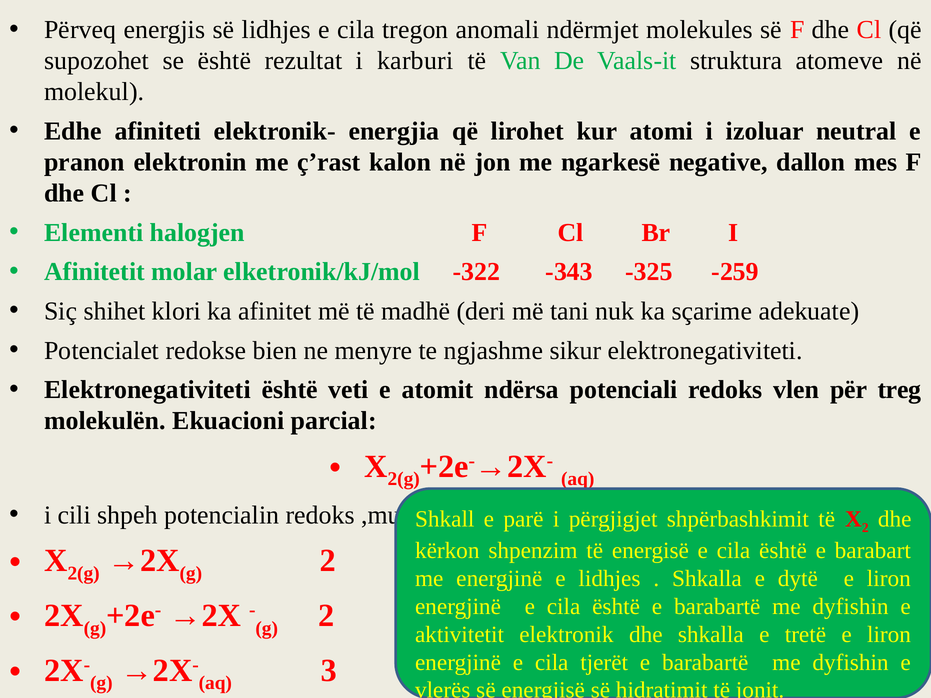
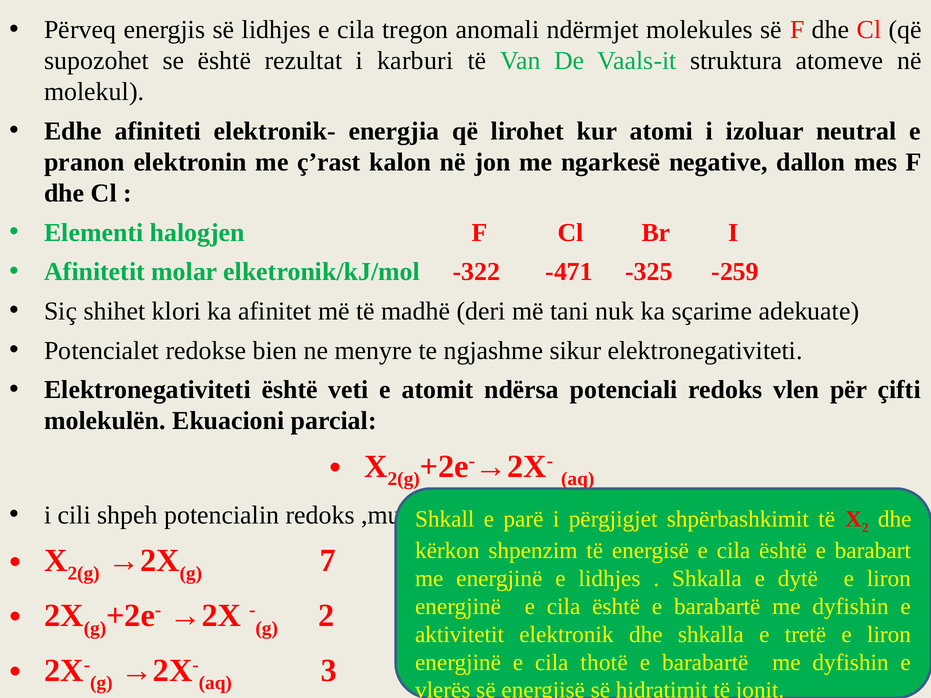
-343: -343 -> -471 (569, 272)
treg: treg -> çifti (899, 390)
2: 2 -> 7 (328, 561)
tjerët: tjerët -> thotë (604, 663)
